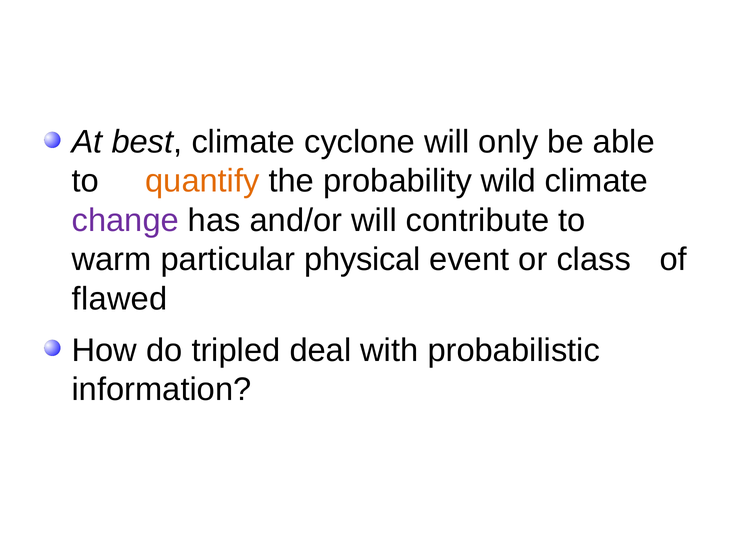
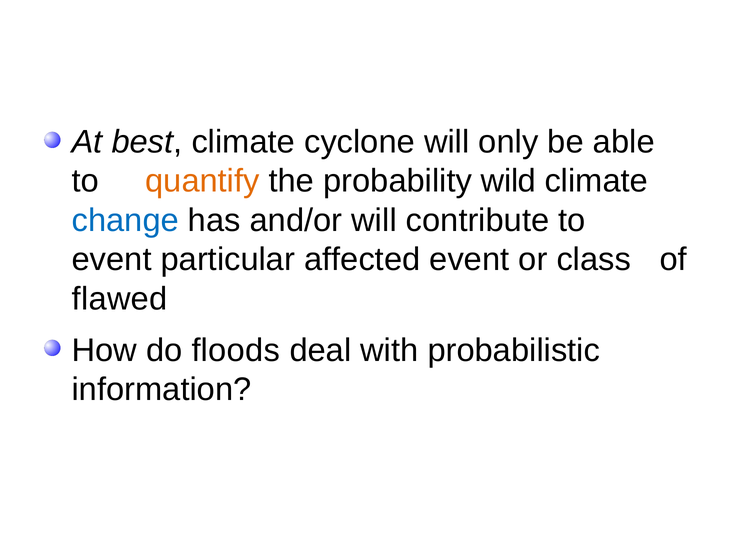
change colour: purple -> blue (125, 220)
warm: warm -> event (112, 260)
physical: physical -> affected (362, 260)
tripled: tripled -> floods (236, 350)
